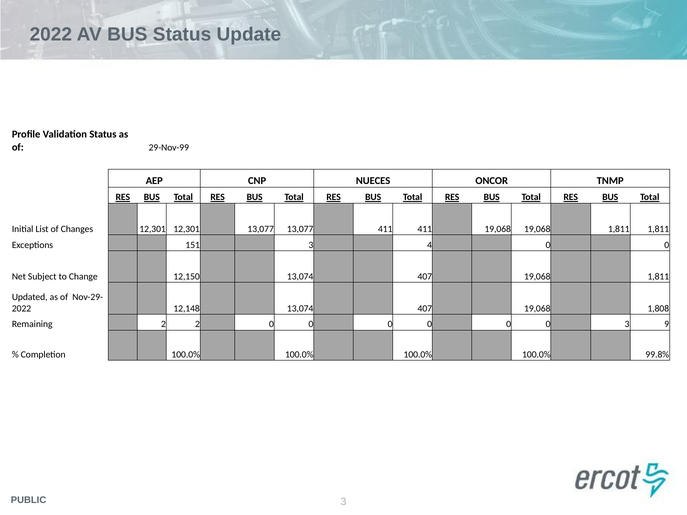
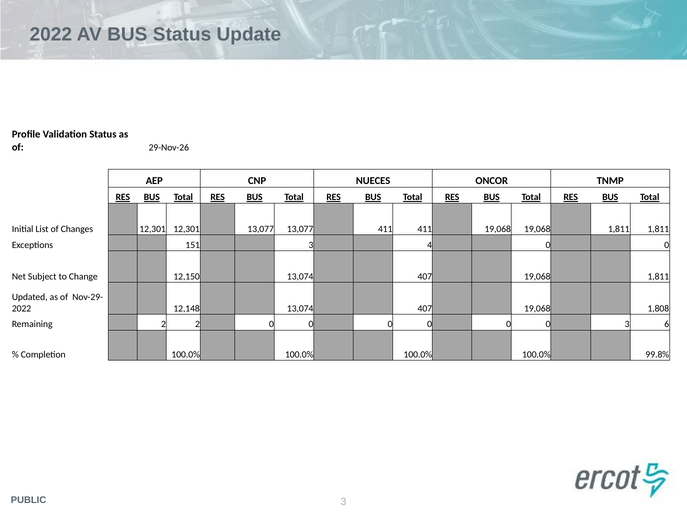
29-Nov-99: 29-Nov-99 -> 29-Nov-26 (169, 148)
9: 9 -> 6 (667, 324)
